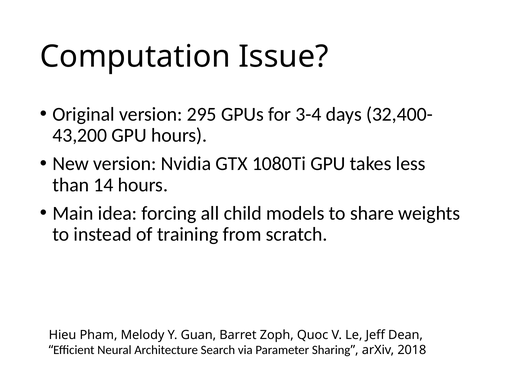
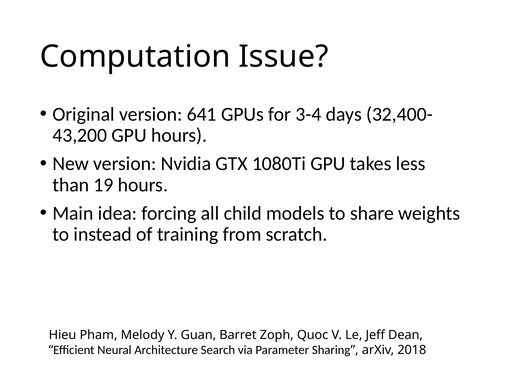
295: 295 -> 641 (202, 114)
14: 14 -> 19 (103, 185)
